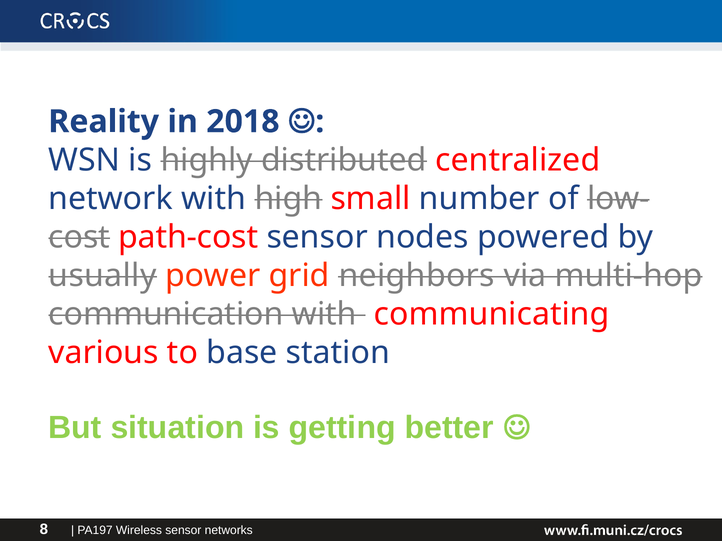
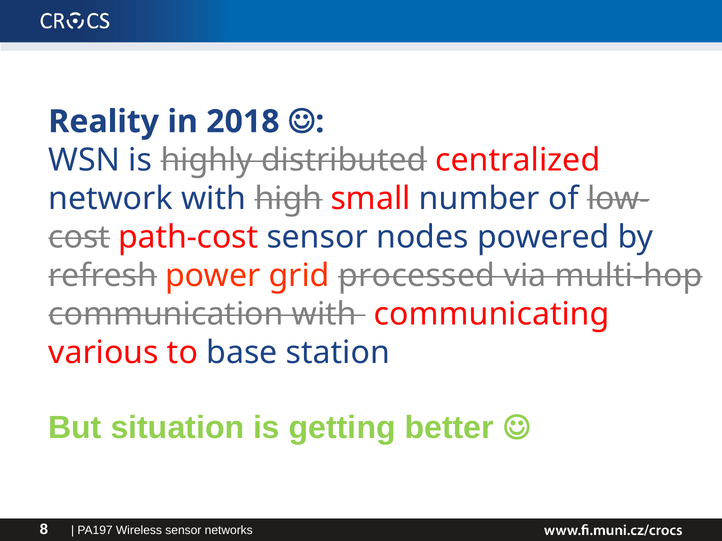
usually: usually -> refresh (103, 276)
neighbors: neighbors -> processed (417, 276)
